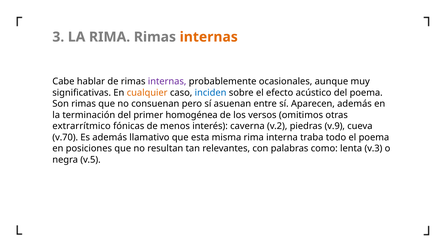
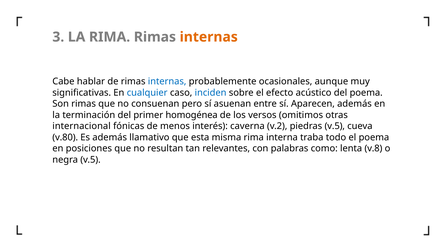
internas colour: purple -> blue (167, 82)
cualquier colour: orange -> blue (147, 93)
extrarrítmico: extrarrítmico -> internacional (82, 126)
piedras v.9: v.9 -> v.5 (335, 126)
v.70: v.70 -> v.80 (65, 137)
v.3: v.3 -> v.8 (373, 148)
